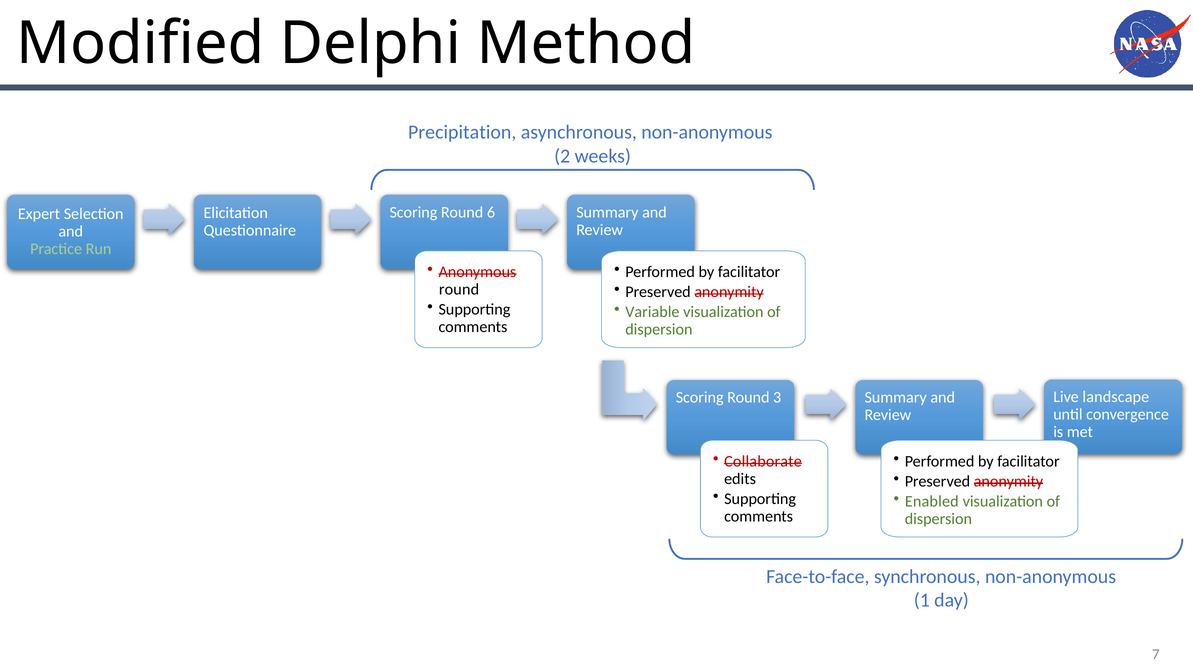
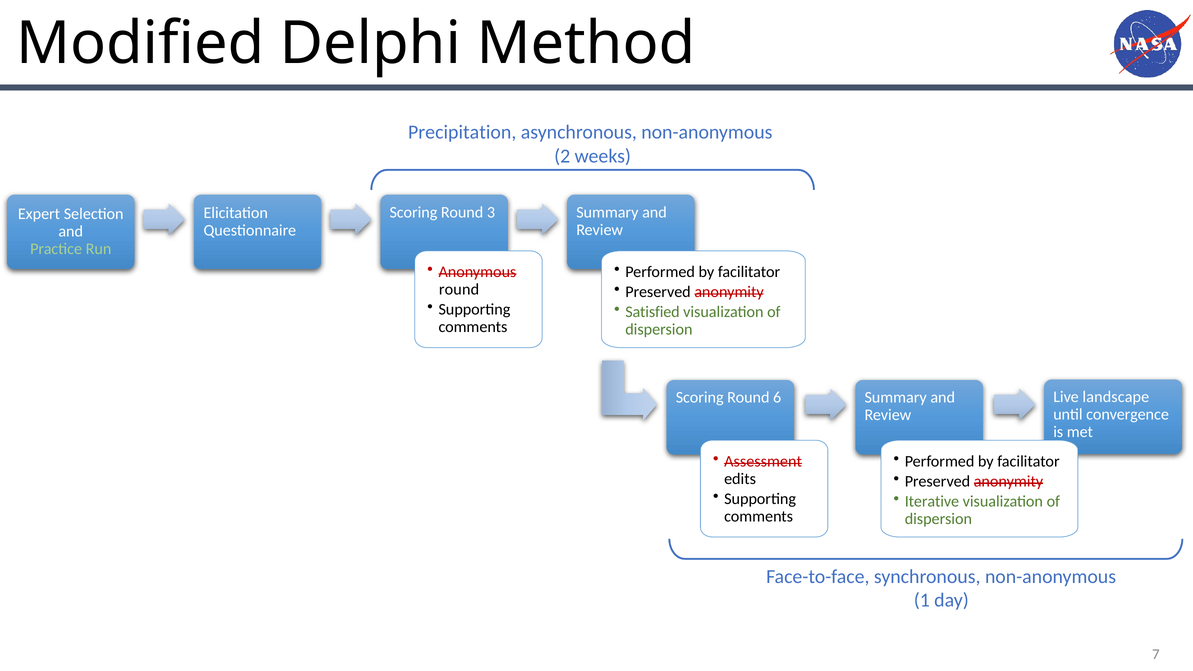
6: 6 -> 3 (491, 212)
Variable: Variable -> Satisfied (653, 312)
3: 3 -> 6 (777, 398)
Collaborate: Collaborate -> Assessment (763, 462)
Enabled: Enabled -> Iterative (932, 501)
